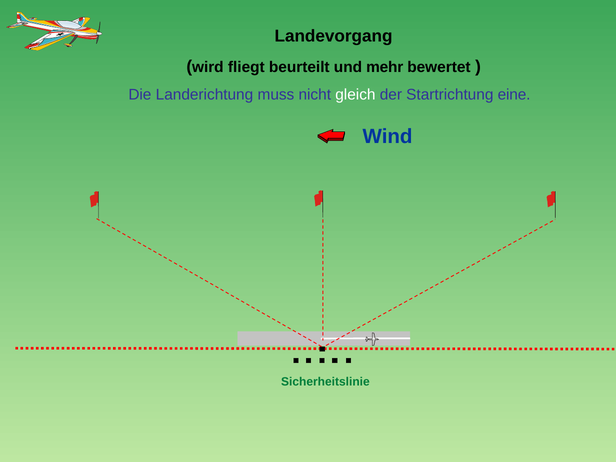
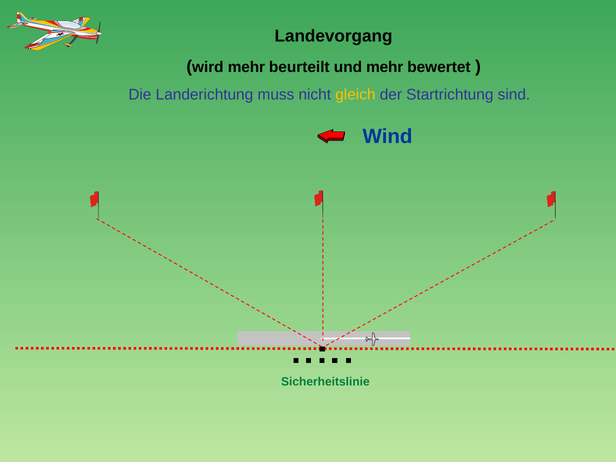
wird fliegt: fliegt -> mehr (246, 67)
gleich colour: white -> yellow (355, 95)
eine: eine -> sind (514, 95)
